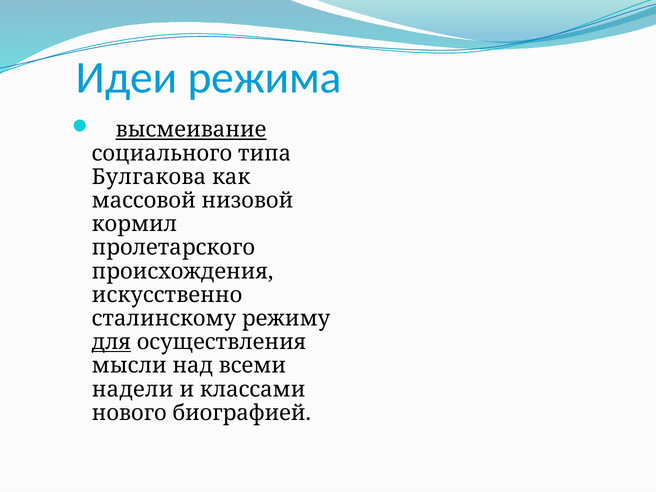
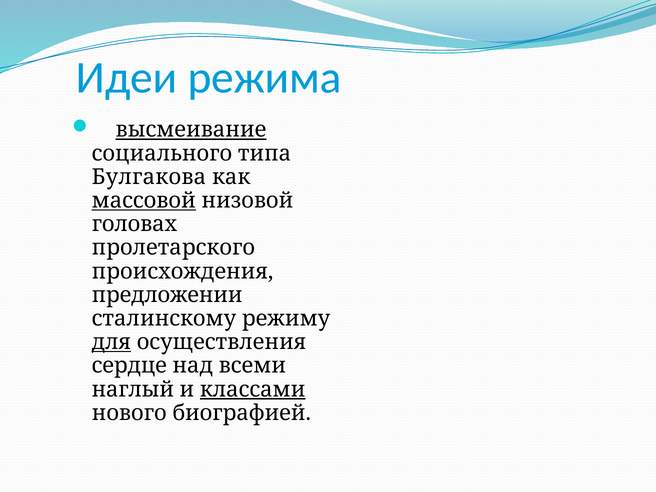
массовой underline: none -> present (144, 201)
кормил: кормил -> головах (134, 224)
искусственно: искусственно -> предложении (167, 295)
мысли: мысли -> сердце (129, 366)
надели: надели -> наглый (133, 389)
классами underline: none -> present (253, 389)
